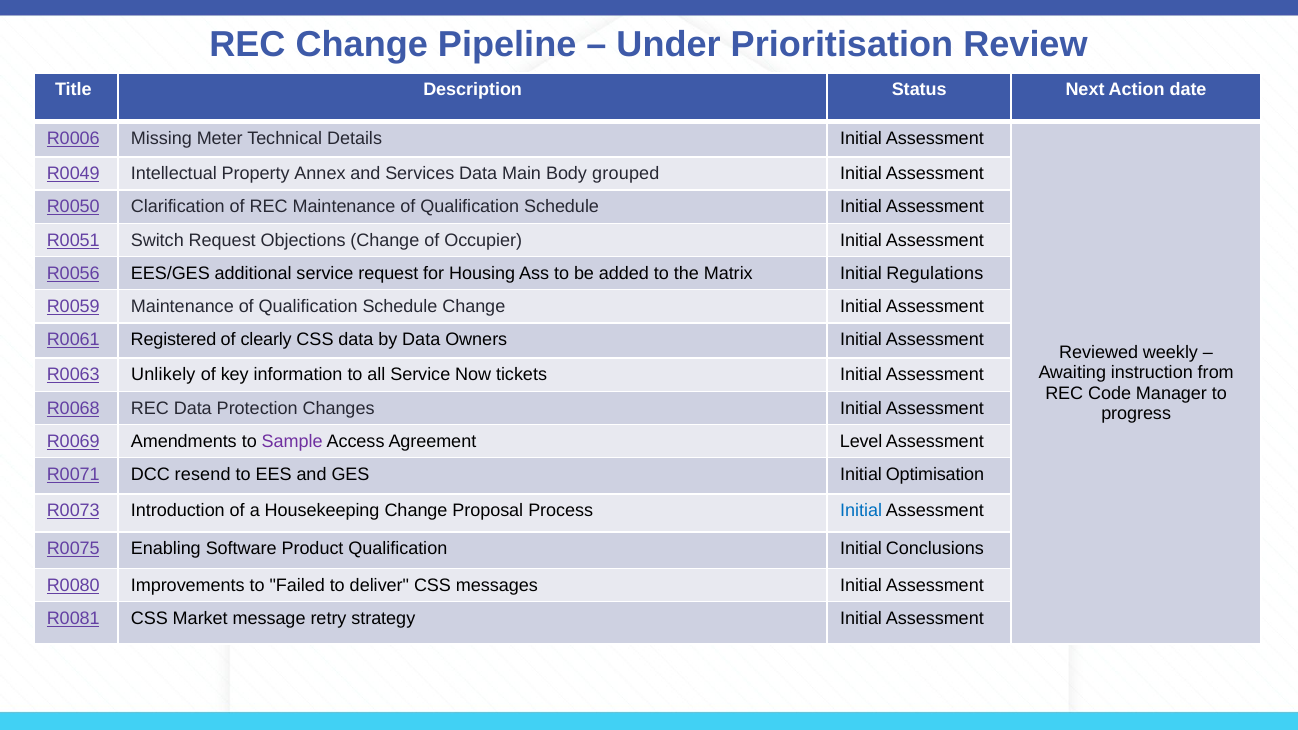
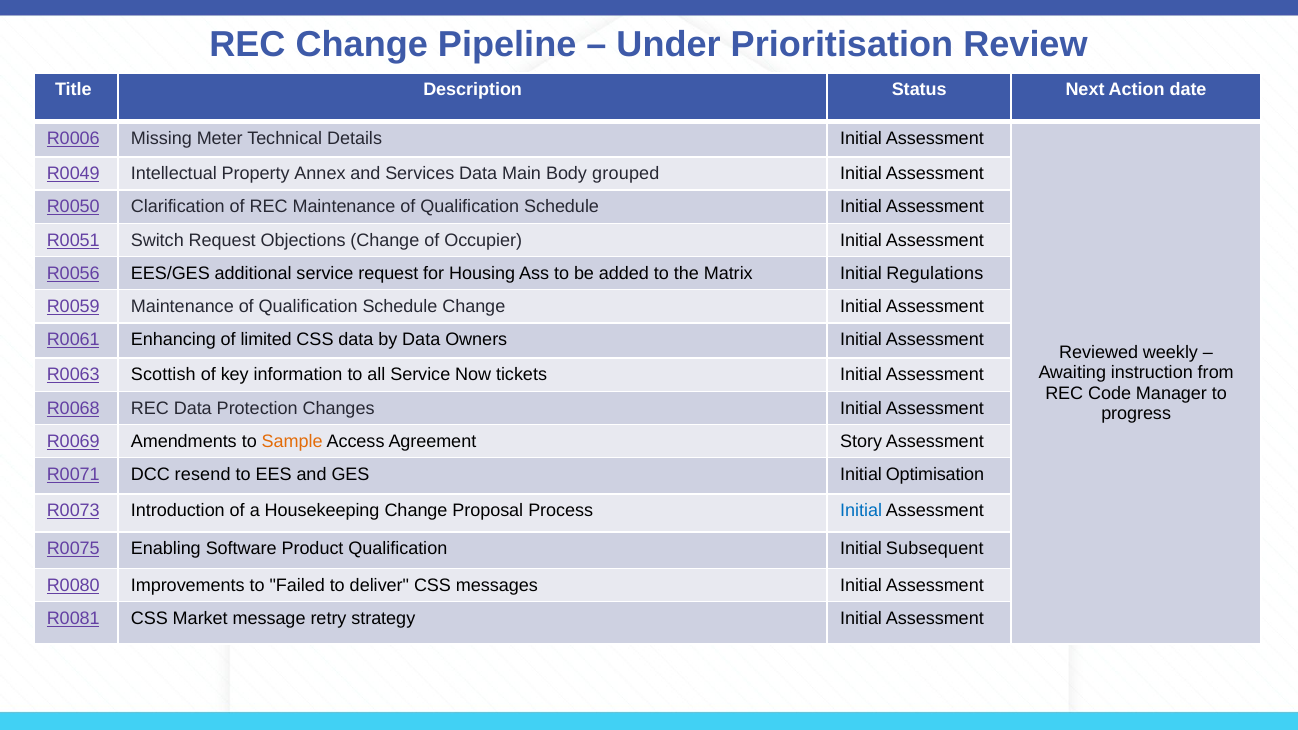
Registered: Registered -> Enhancing (173, 340)
clearly: clearly -> limited (266, 340)
Unlikely: Unlikely -> Scottish (163, 375)
Sample colour: purple -> orange (292, 441)
Level: Level -> Story (861, 441)
Conclusions: Conclusions -> Subsequent (935, 549)
